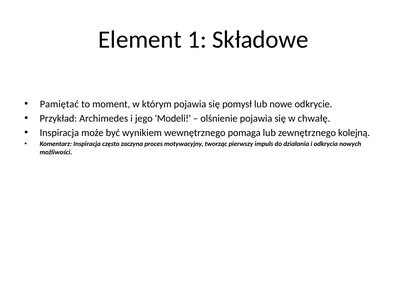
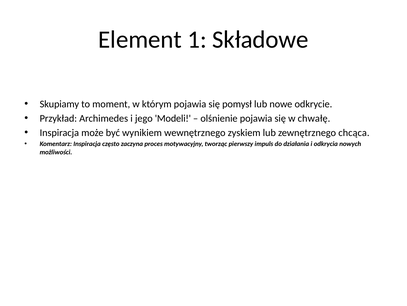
Pamiętać: Pamiętać -> Skupiamy (59, 104)
pomaga: pomaga -> zyskiem (244, 132)
kolejną: kolejną -> chcąca (354, 132)
